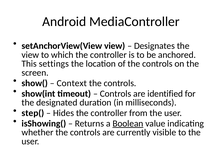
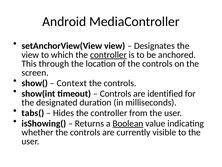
controller underline: none -> present (108, 55)
settings: settings -> through (54, 64)
step(: step( -> tabs( (33, 113)
